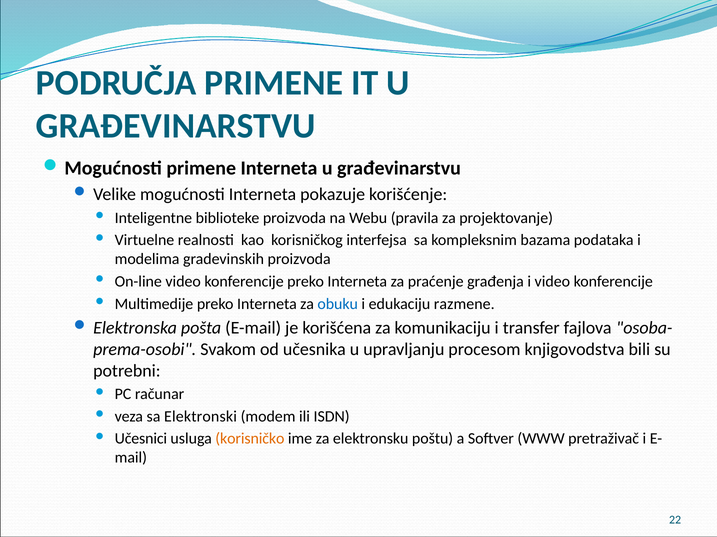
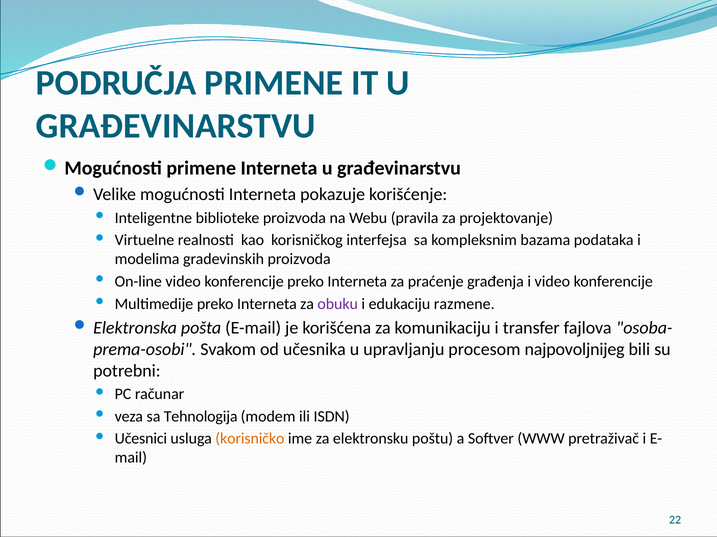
obuku colour: blue -> purple (338, 304)
knjigovodstva: knjigovodstva -> najpovoljnijeg (575, 350)
Elektronski: Elektronski -> Tehnologija (201, 417)
